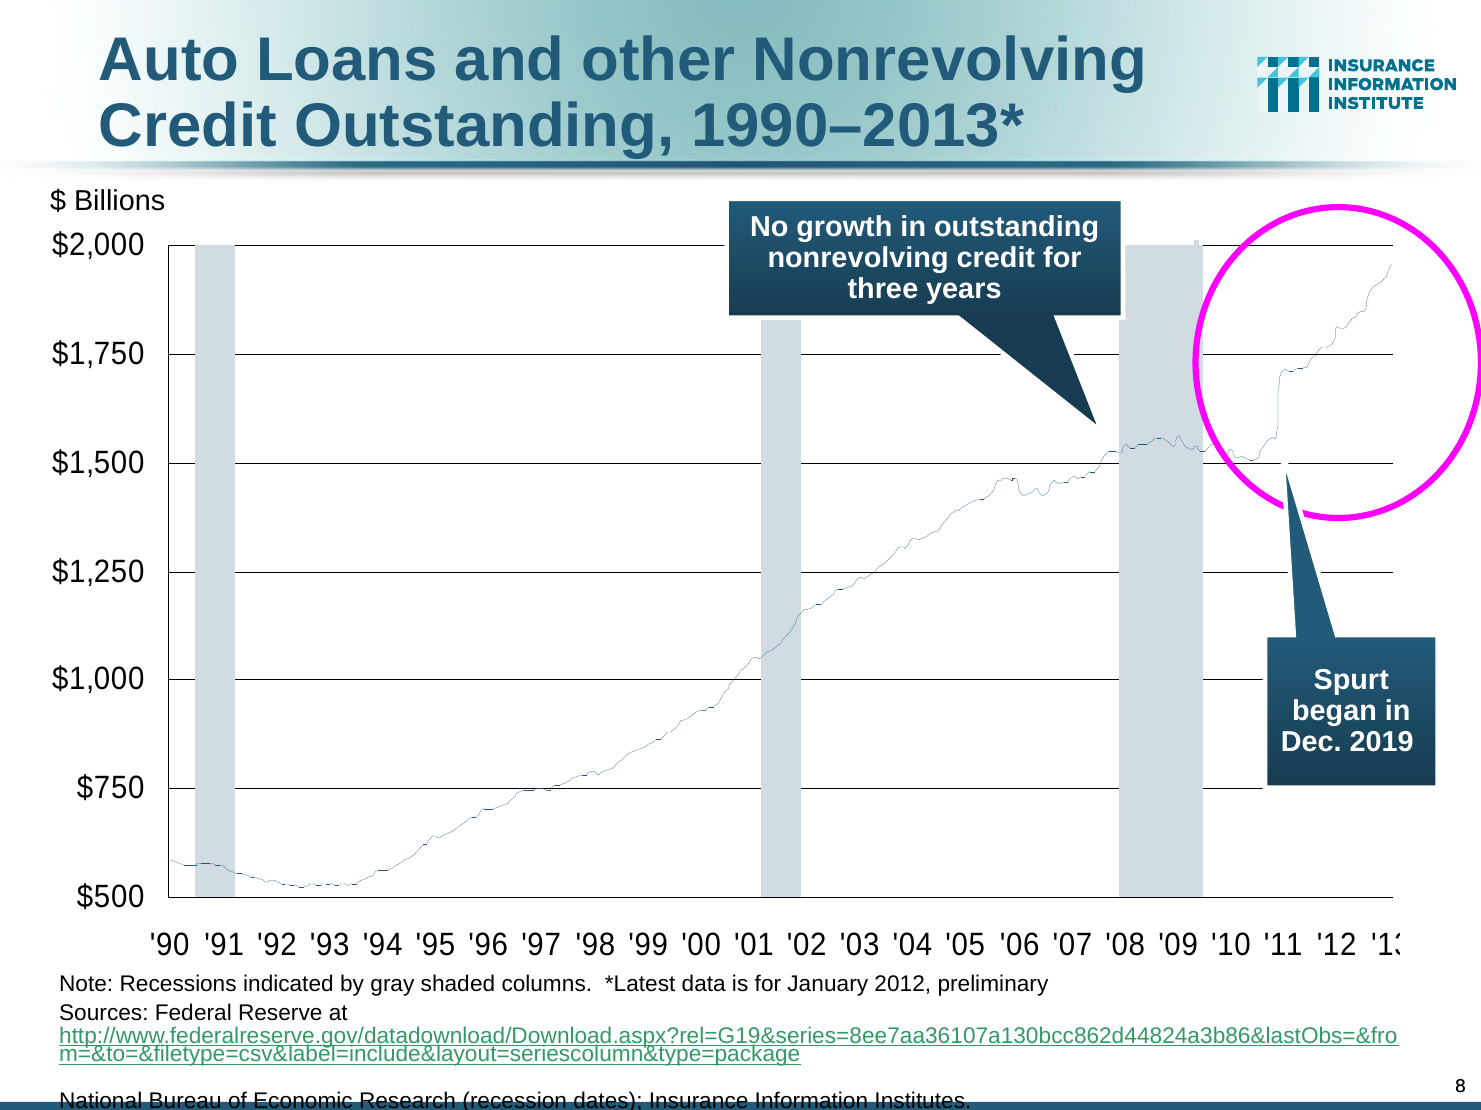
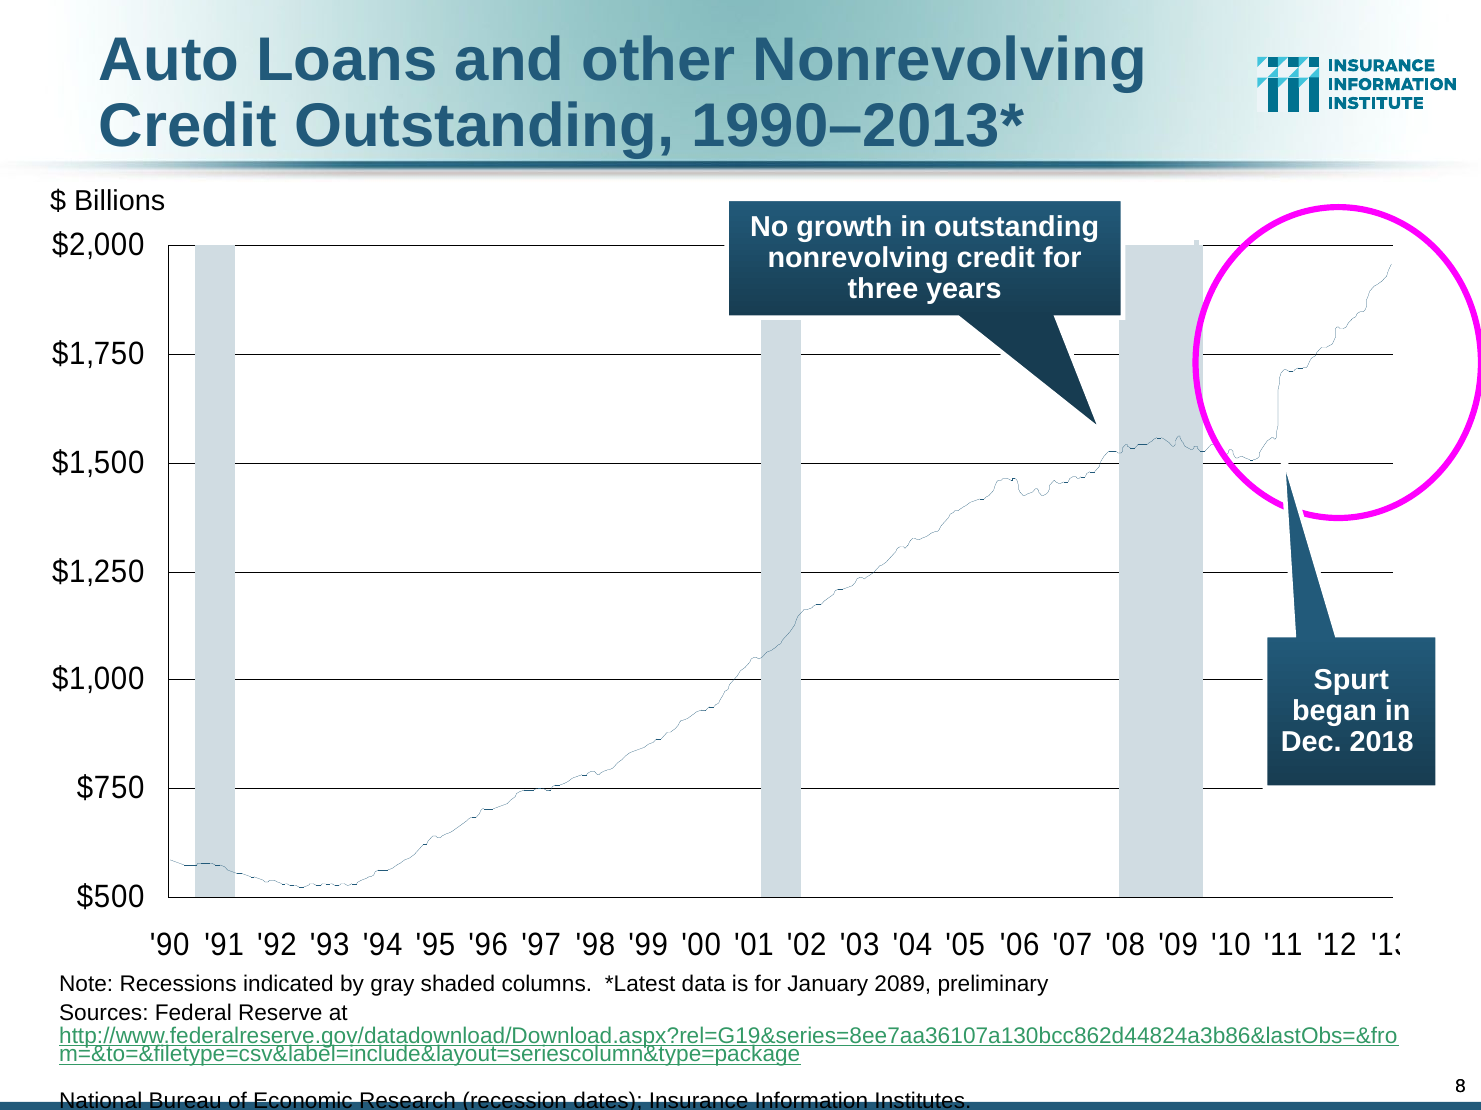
2019: 2019 -> 2018 (1382, 743)
2012: 2012 -> 2089 (903, 985)
